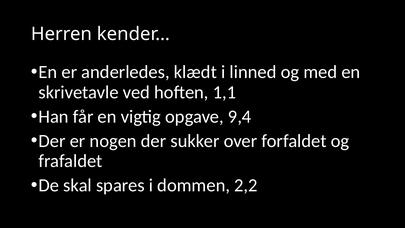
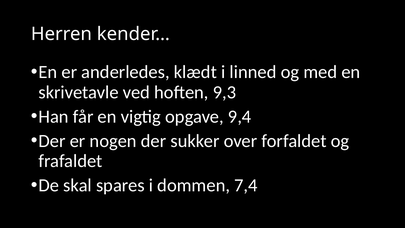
1,1: 1,1 -> 9,3 (224, 92)
2,2: 2,2 -> 7,4 (246, 185)
